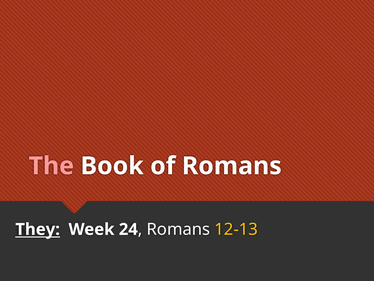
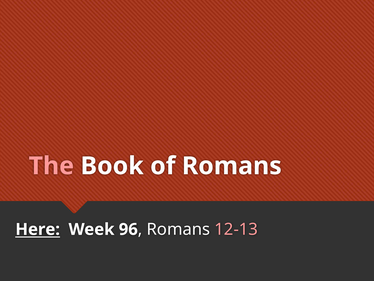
They: They -> Here (38, 229)
24: 24 -> 96 (128, 229)
12-13 colour: yellow -> pink (236, 229)
